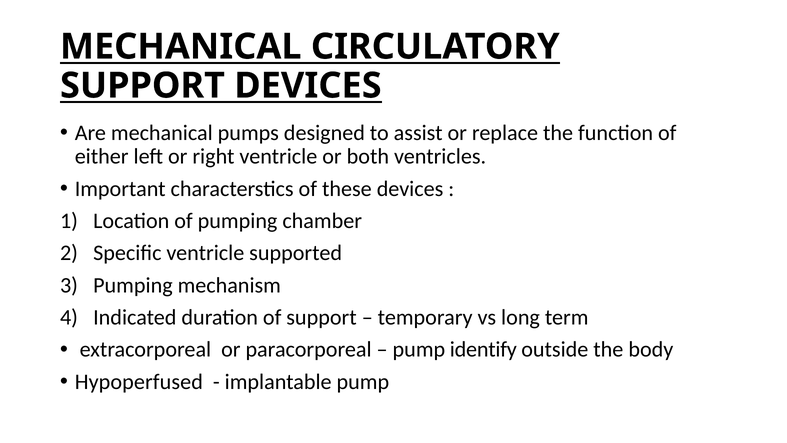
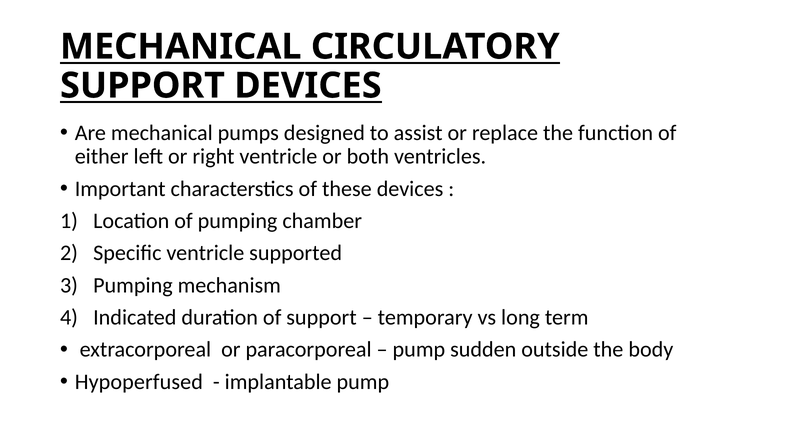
identify: identify -> sudden (483, 349)
